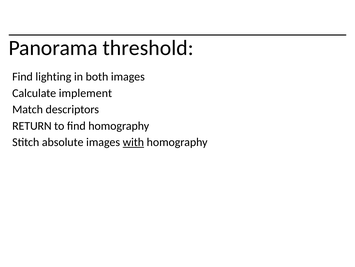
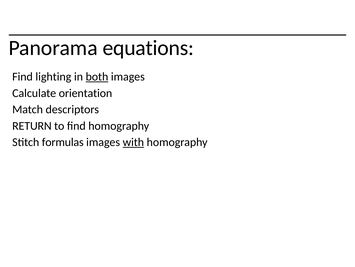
threshold: threshold -> equations (148, 48)
both underline: none -> present (97, 77)
implement: implement -> orientation (85, 93)
absolute: absolute -> formulas (63, 142)
